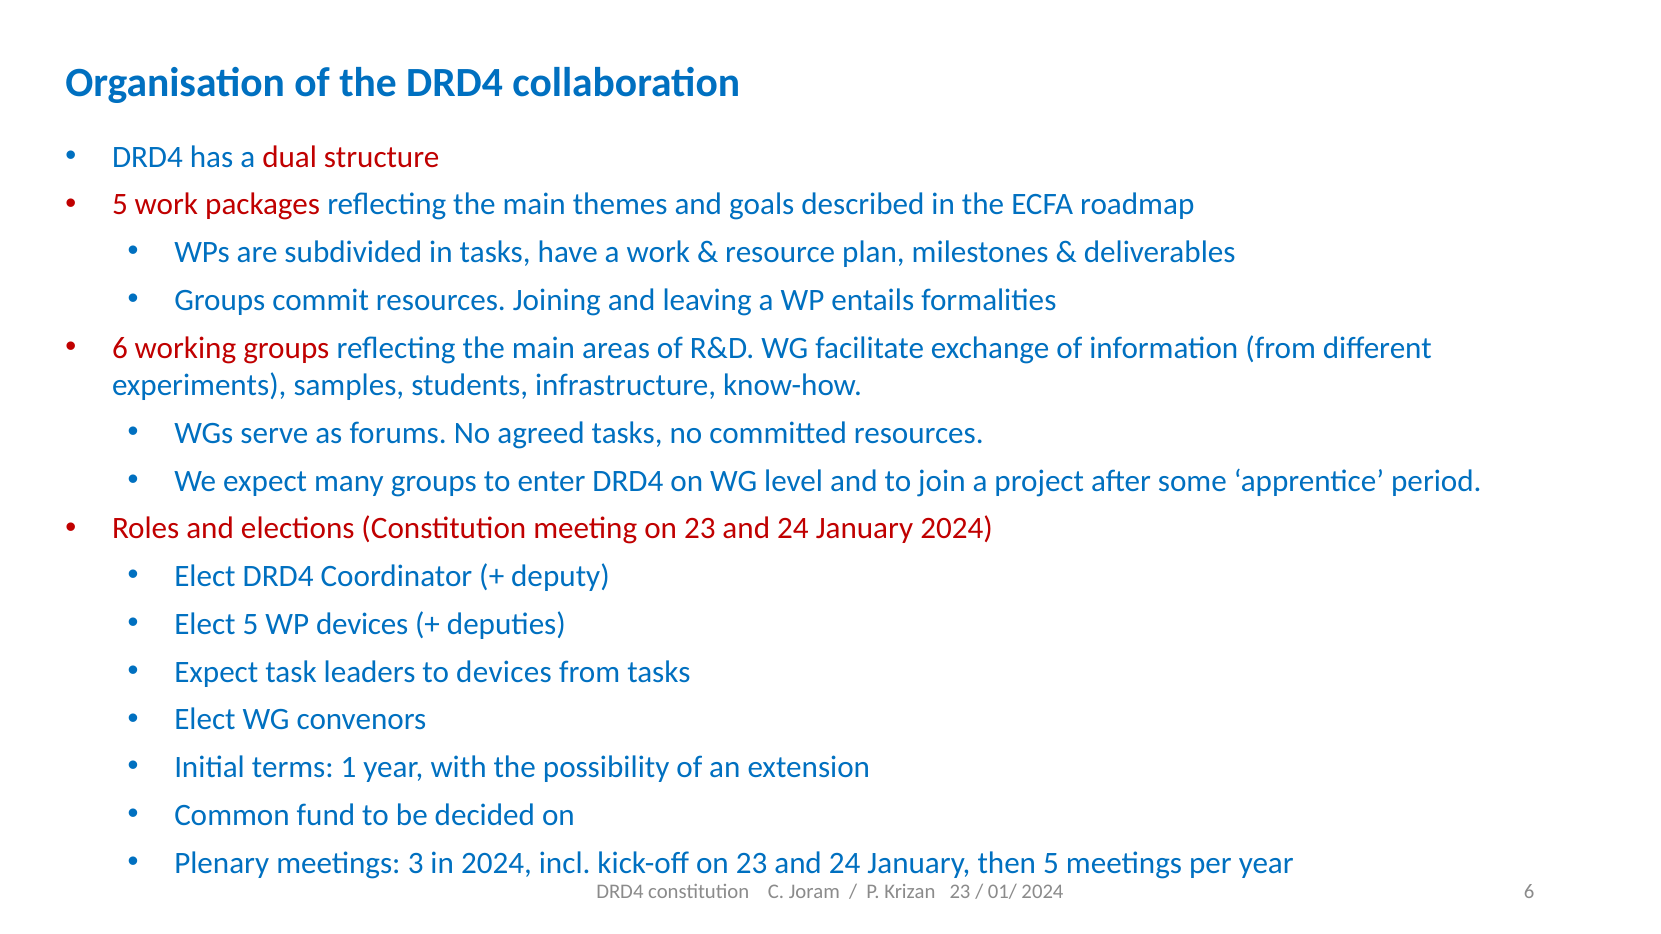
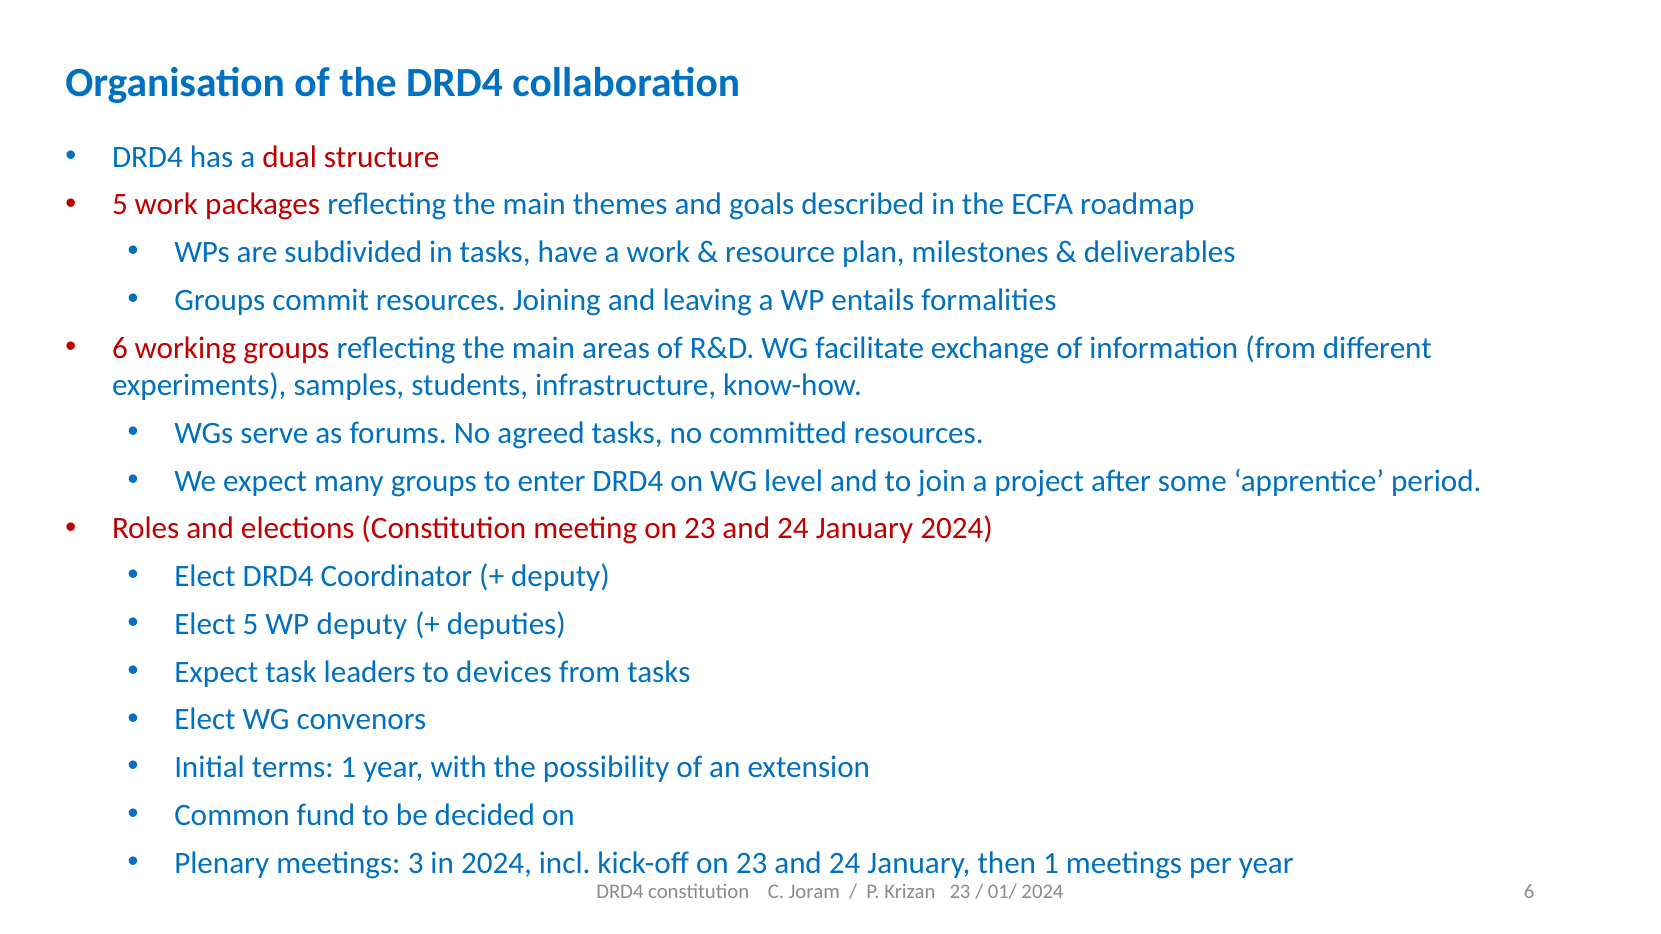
WP devices: devices -> deputy (362, 624)
then 5: 5 -> 1 (1051, 863)
